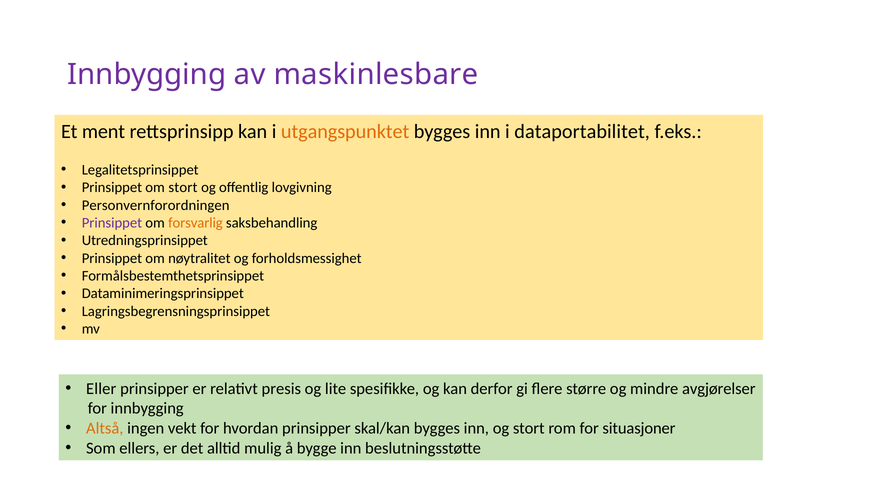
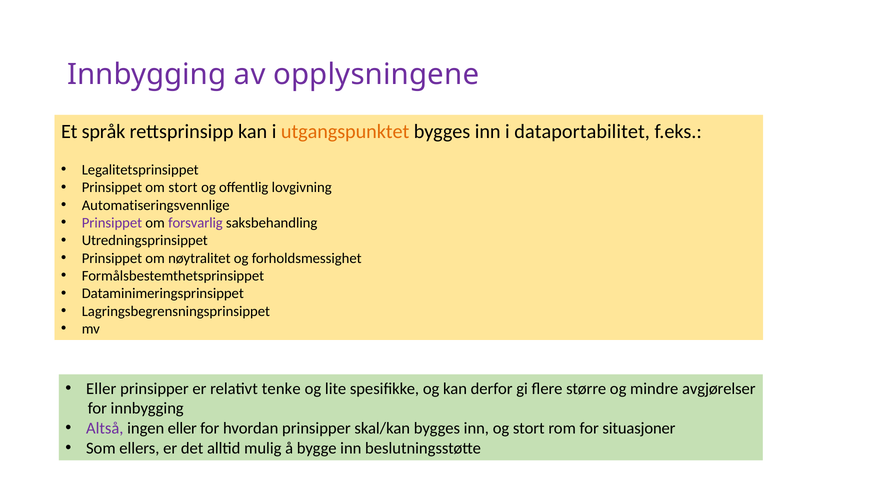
maskinlesbare: maskinlesbare -> opplysningene (376, 74)
ment: ment -> språk (104, 132)
Personvernforordningen: Personvernforordningen -> Automatiseringsvennlige (156, 205)
forsvarlig colour: orange -> purple (195, 223)
presis: presis -> tenke (281, 388)
Altså colour: orange -> purple (105, 428)
ingen vekt: vekt -> eller (182, 428)
